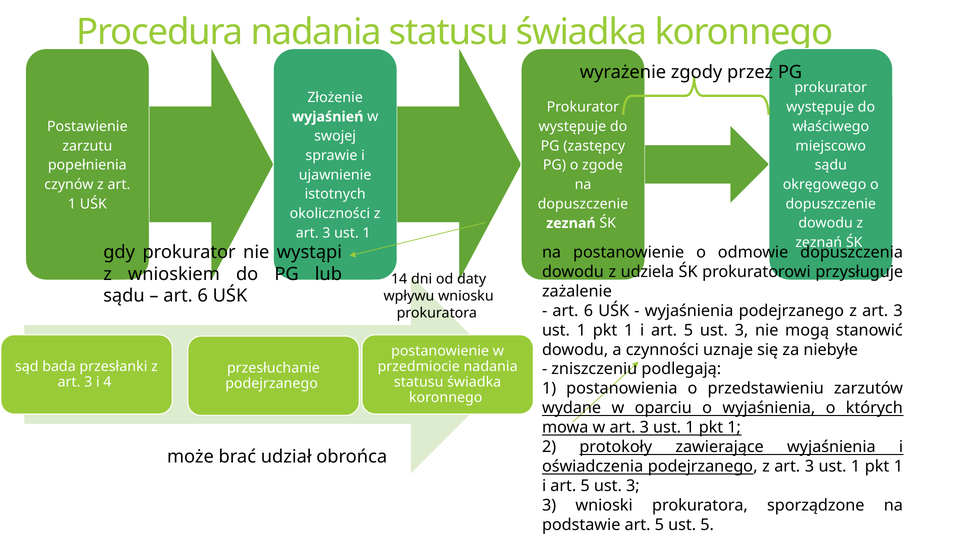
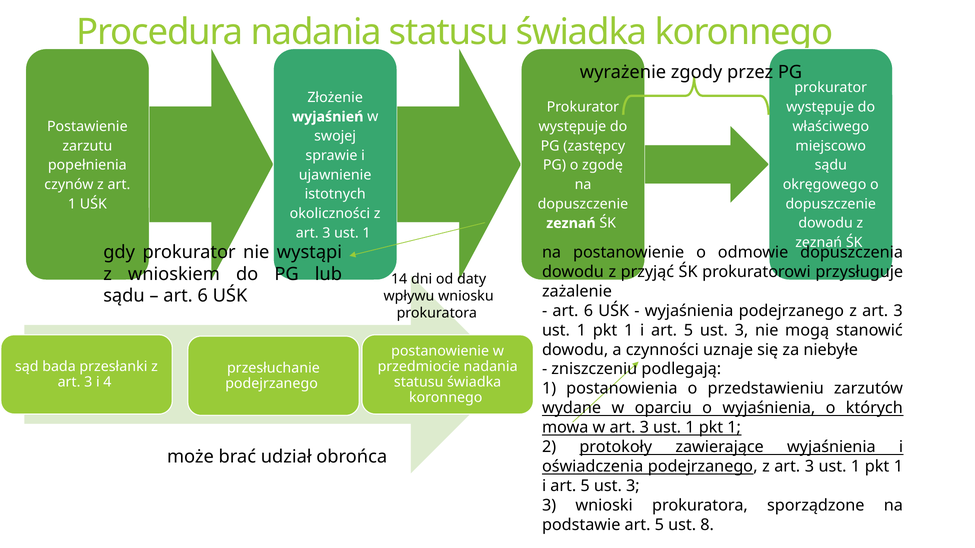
udziela: udziela -> przyjąć (647, 272)
ust 5: 5 -> 8 (707, 525)
